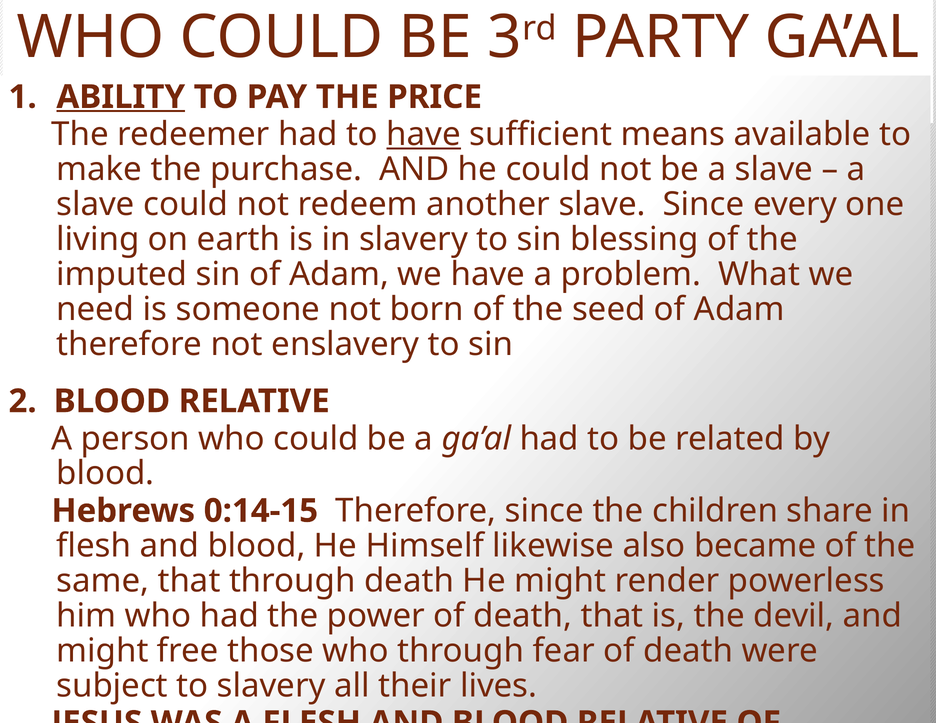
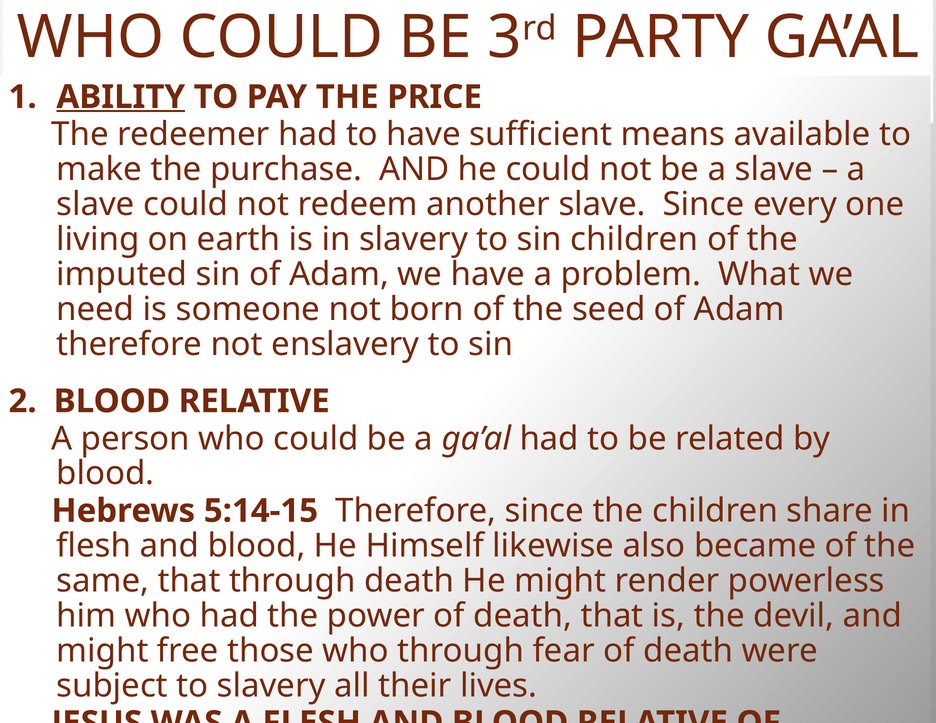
have underline: present -> none (424, 134)
sin blessing: blessing -> children (634, 239)
0:14-15: 0:14-15 -> 5:14-15 (261, 511)
